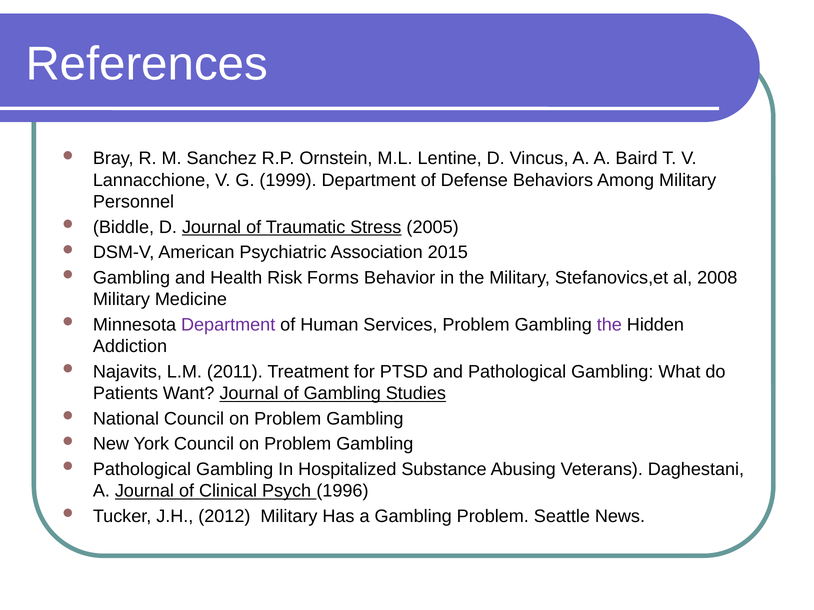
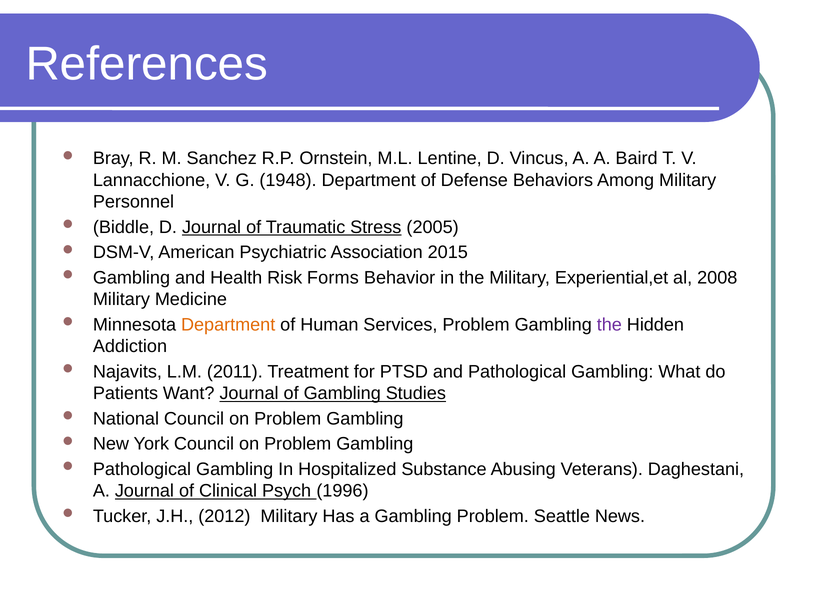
1999: 1999 -> 1948 (288, 180)
Stefanovics,et: Stefanovics,et -> Experiential,et (612, 278)
Department colour: purple -> orange (228, 325)
